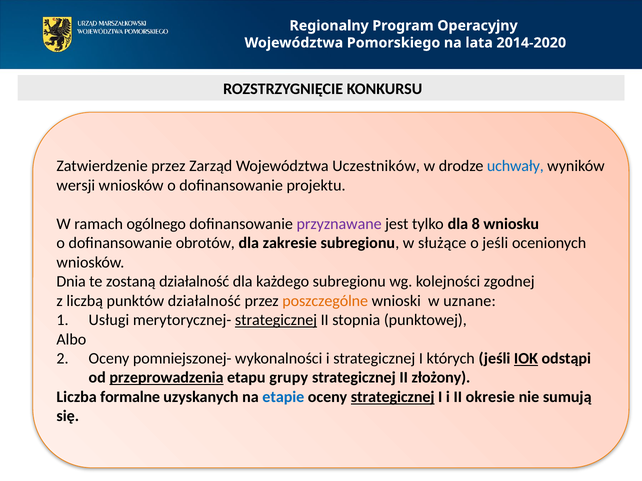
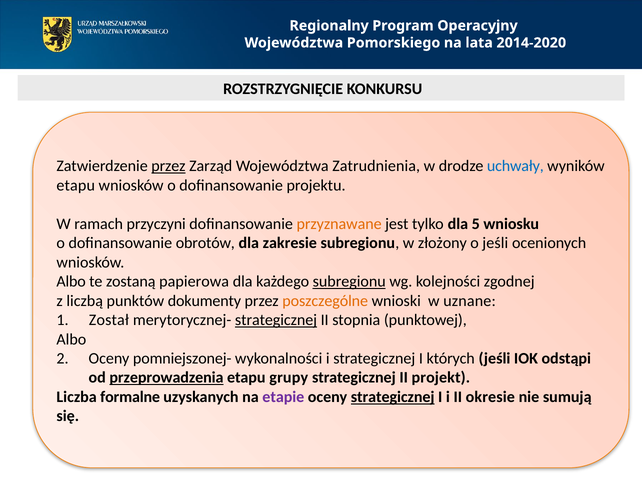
przez underline: none -> present (168, 166)
Uczestników: Uczestników -> Zatrudnienia (376, 166)
wersji: wersji -> etapu (76, 185)
ogólnego: ogólnego -> przyczyni (156, 224)
przyznawane colour: purple -> orange (339, 224)
8: 8 -> 5 (476, 224)
służące: służące -> złożony (442, 243)
Dnia: Dnia -> Albo (71, 282)
zostaną działalność: działalność -> papierowa (194, 282)
subregionu underline: none -> present (349, 282)
punktów działalność: działalność -> dokumenty (204, 301)
Usługi: Usługi -> Został (109, 320)
IOK underline: present -> none (526, 359)
złożony: złożony -> projekt (441, 378)
etapie colour: blue -> purple (283, 397)
